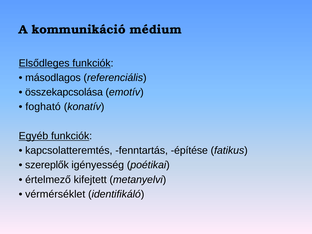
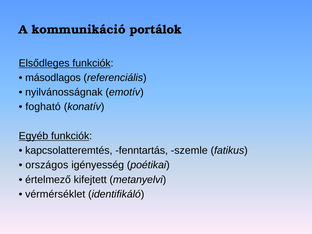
médium: médium -> portálok (156, 30)
összekapcsolása: összekapcsolása -> nyilvánosságnak (64, 92)
építése: építése -> szemle (189, 150)
szereplők: szereplők -> országos (47, 165)
